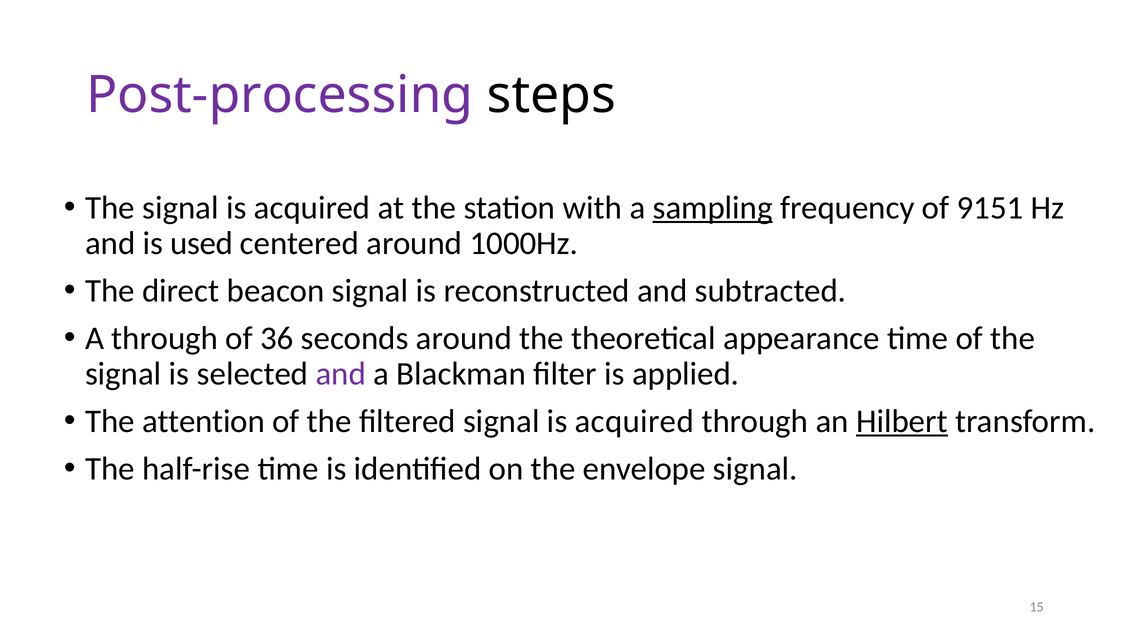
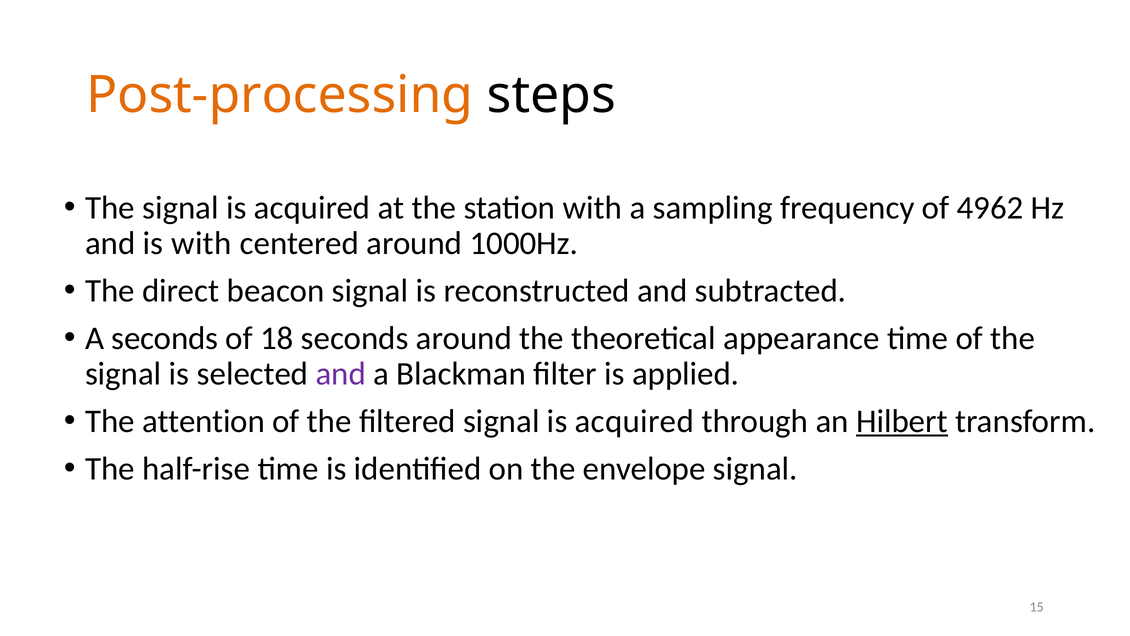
Post-processing colour: purple -> orange (280, 95)
sampling underline: present -> none (713, 208)
9151: 9151 -> 4962 (990, 208)
is used: used -> with (201, 243)
A through: through -> seconds (165, 338)
36: 36 -> 18 (277, 338)
